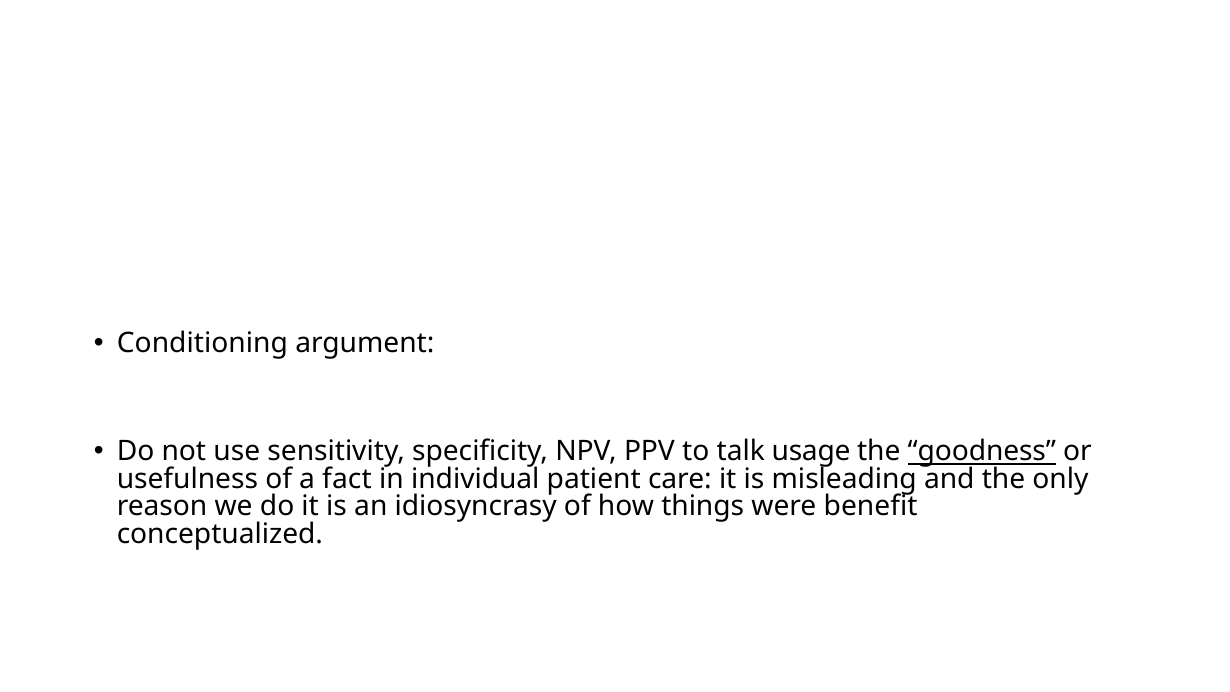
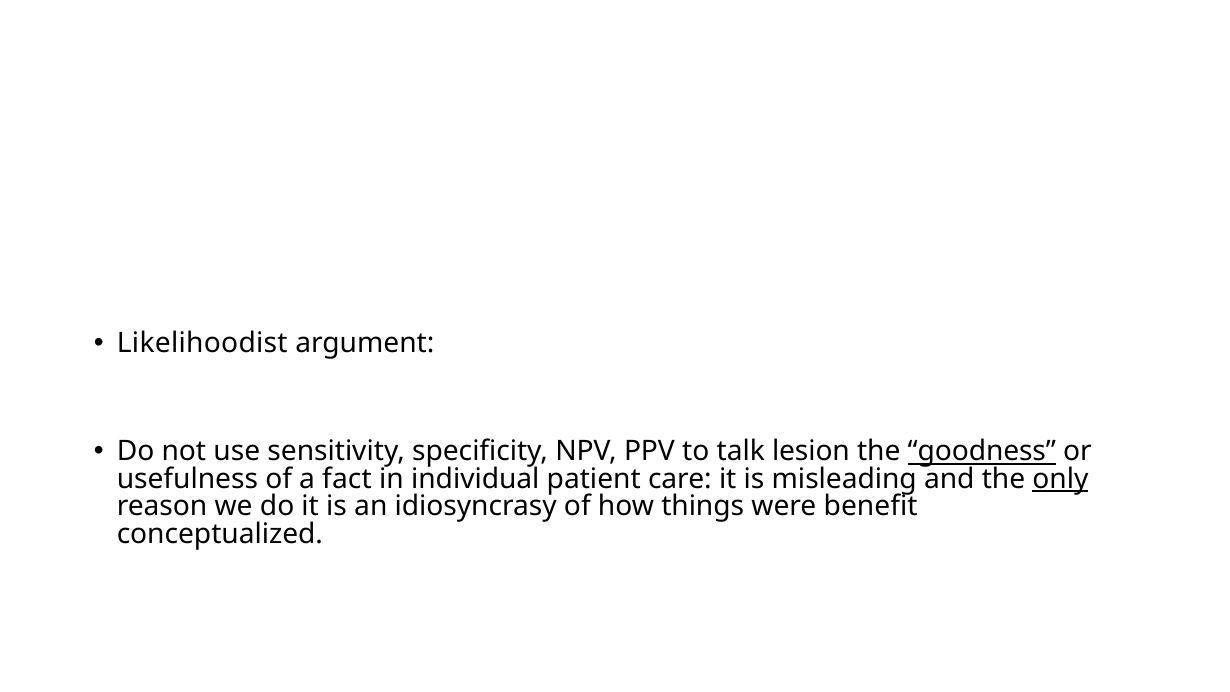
Conditioning: Conditioning -> Likelihoodist (202, 343)
usage: usage -> lesion (811, 452)
only underline: none -> present (1060, 479)
